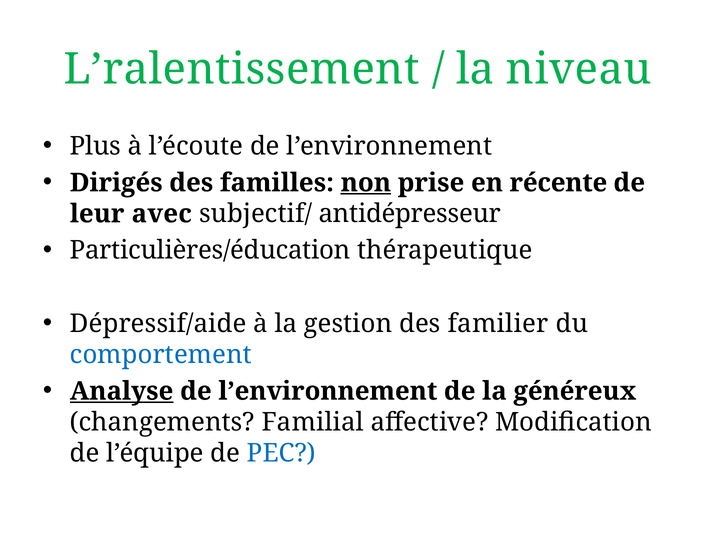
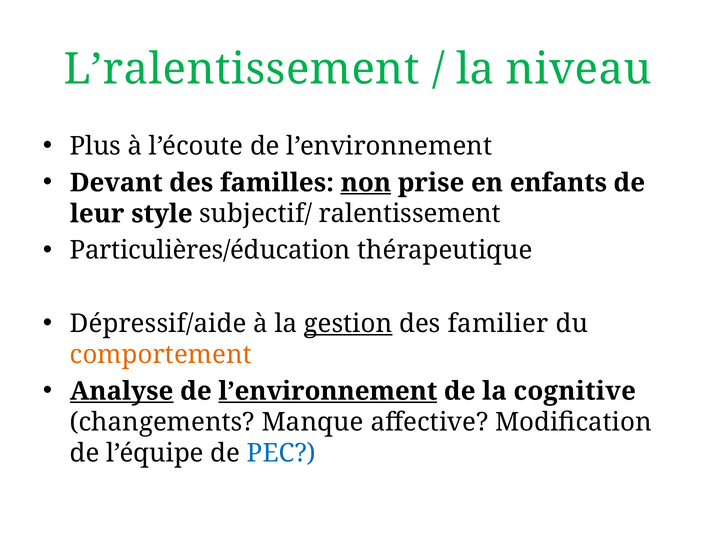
Dirigés: Dirigés -> Devant (116, 183)
récente: récente -> enfants (558, 183)
avec: avec -> style (162, 214)
antidépresseur: antidépresseur -> ralentissement (410, 214)
gestion underline: none -> present (348, 324)
comportement colour: blue -> orange (161, 355)
l’environnement underline: none -> present (328, 391)
généreux: généreux -> cognitive (575, 391)
Familial: Familial -> Manque (313, 422)
